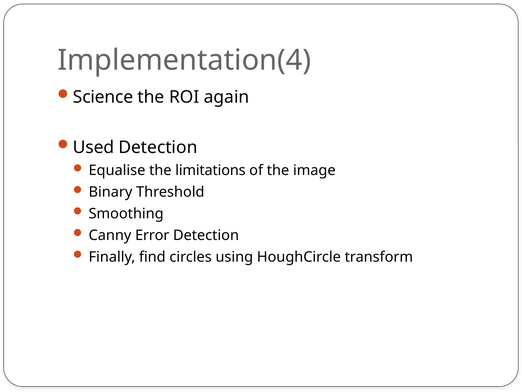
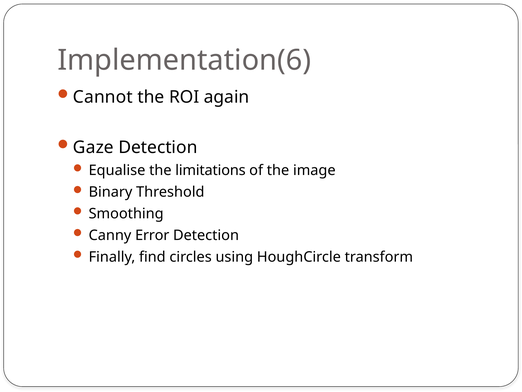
Implementation(4: Implementation(4 -> Implementation(6 (184, 60)
Science: Science -> Cannot (103, 97)
Used: Used -> Gaze (93, 147)
